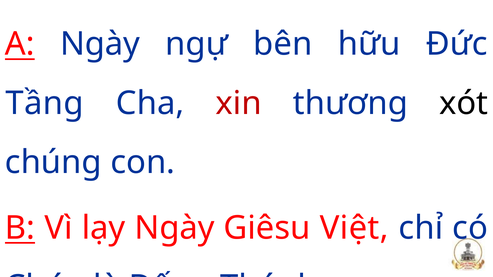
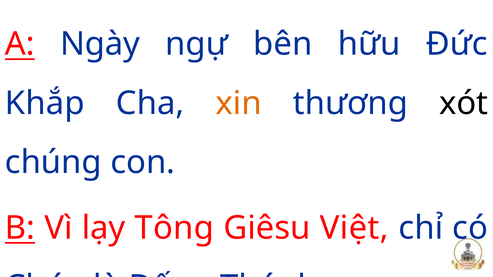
Tầng: Tầng -> Khắp (45, 103)
xin colour: red -> orange (239, 103)
lạy Ngày: Ngày -> Tông (174, 228)
